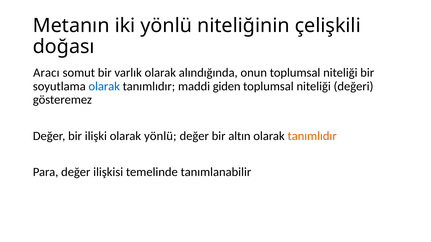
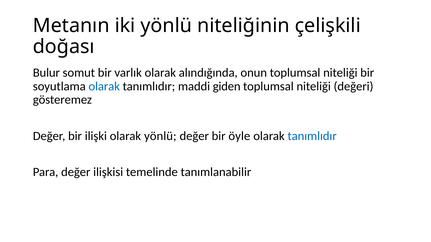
Aracı: Aracı -> Bulur (46, 73)
altın: altın -> öyle (239, 136)
tanımlıdır colour: orange -> blue (312, 136)
